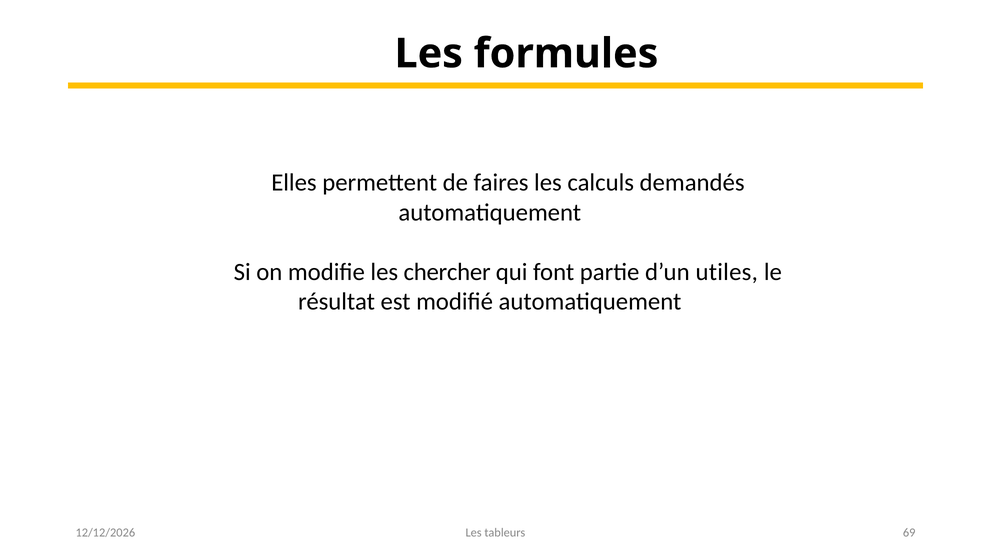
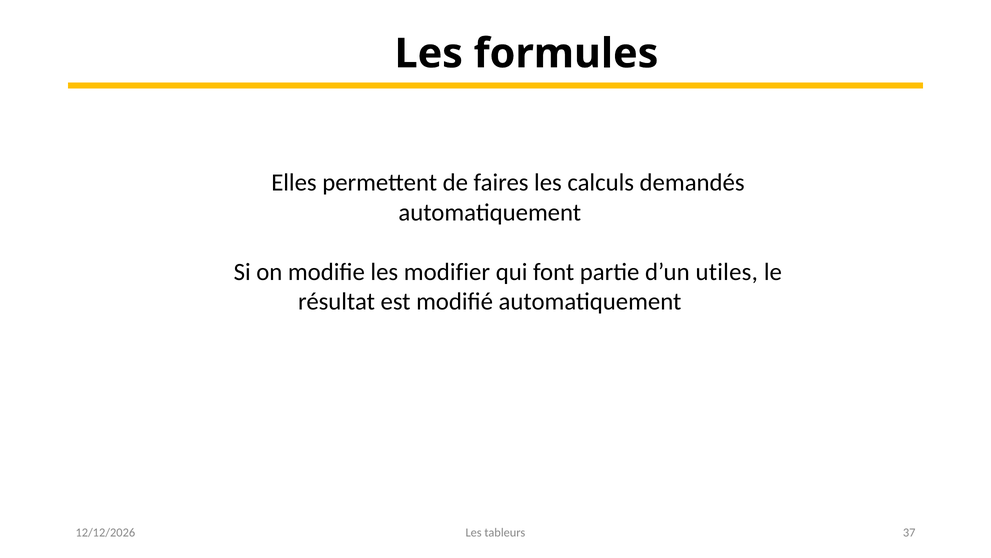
chercher: chercher -> modifier (447, 272)
69: 69 -> 37 (909, 532)
